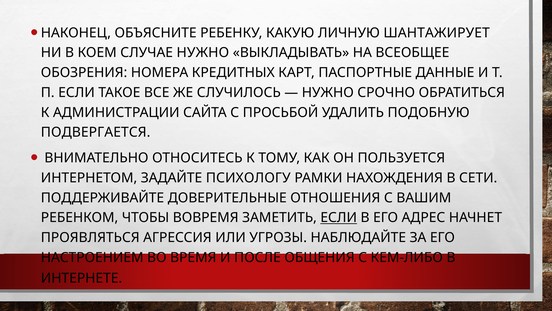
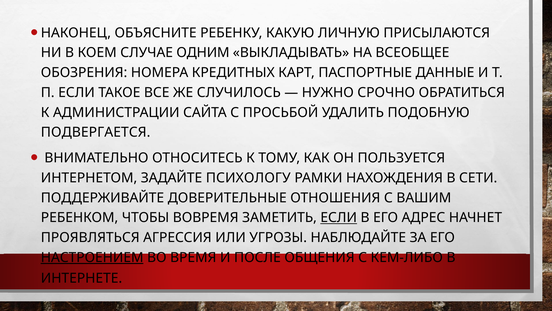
ШАНТАЖИРУЕТ: ШАНТАЖИРУЕТ -> ПРИСЫЛАЮТСЯ (437, 33)
СЛУЧАЕ НУЖНО: НУЖНО -> ОДНИМ (203, 53)
НАСТРОЕНИЕМ underline: none -> present (92, 257)
